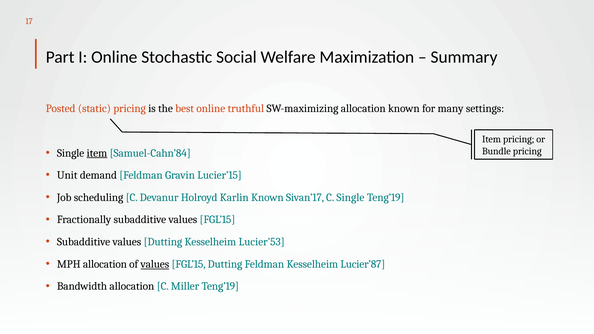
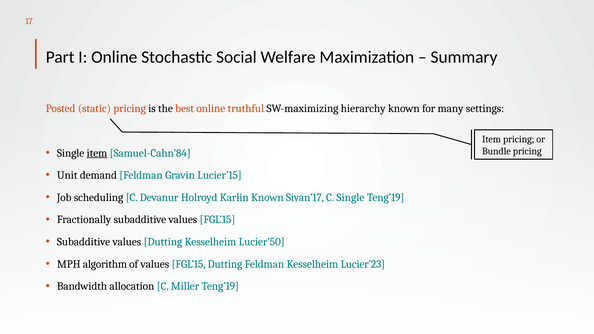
SW-maximizing allocation: allocation -> hierarchy (363, 109)
Lucier’53: Lucier’53 -> Lucier’50 (262, 242)
MPH allocation: allocation -> algorithm (105, 264)
values underline: present -> none (155, 264)
Lucier’87: Lucier’87 -> Lucier’23 (363, 264)
